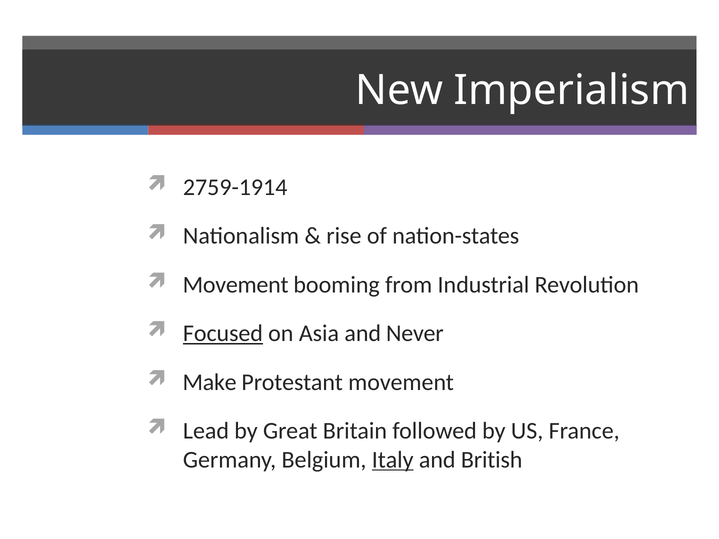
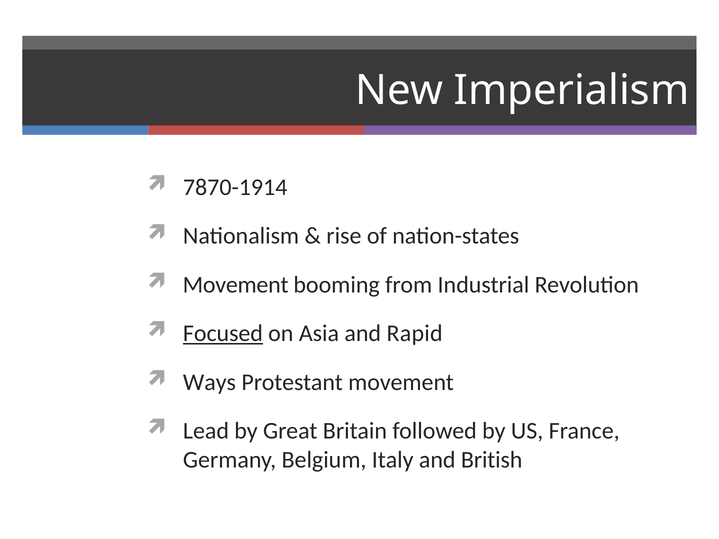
2759-1914: 2759-1914 -> 7870-1914 (235, 187)
Never: Never -> Rapid (415, 334)
Make: Make -> Ways (209, 382)
Italy underline: present -> none (393, 460)
